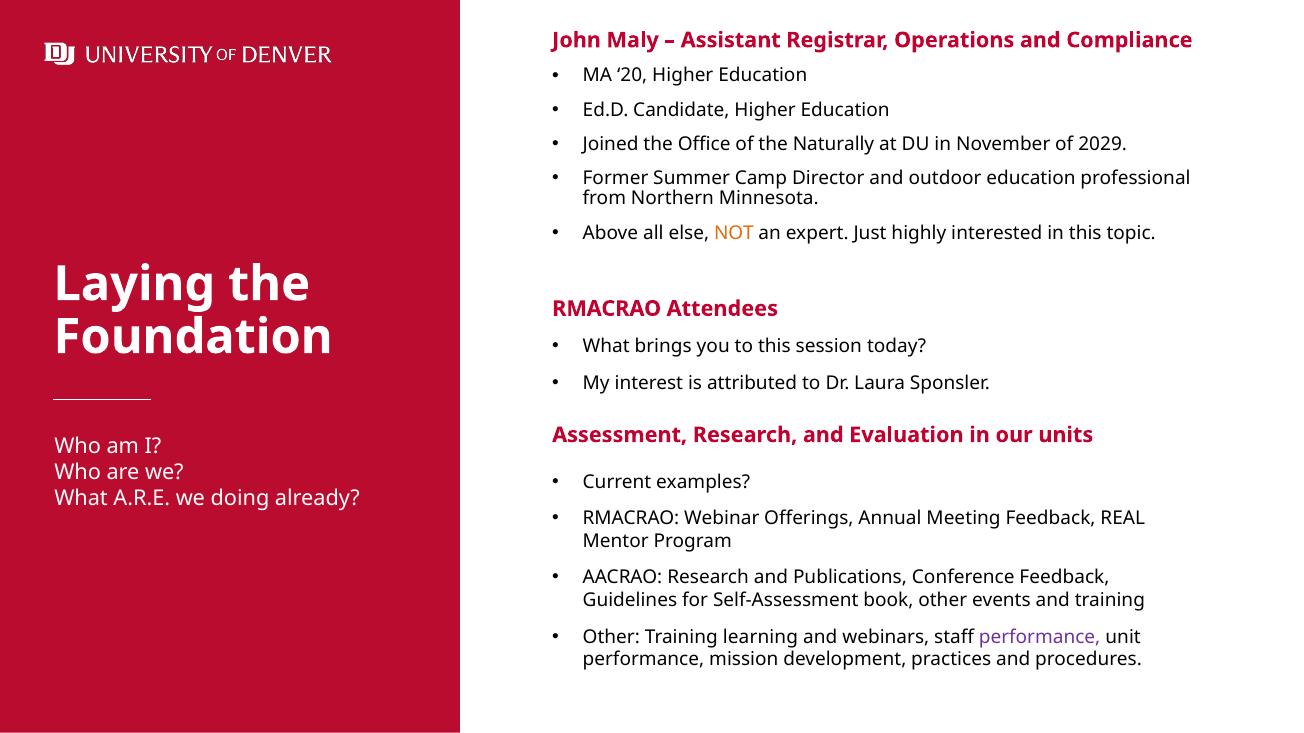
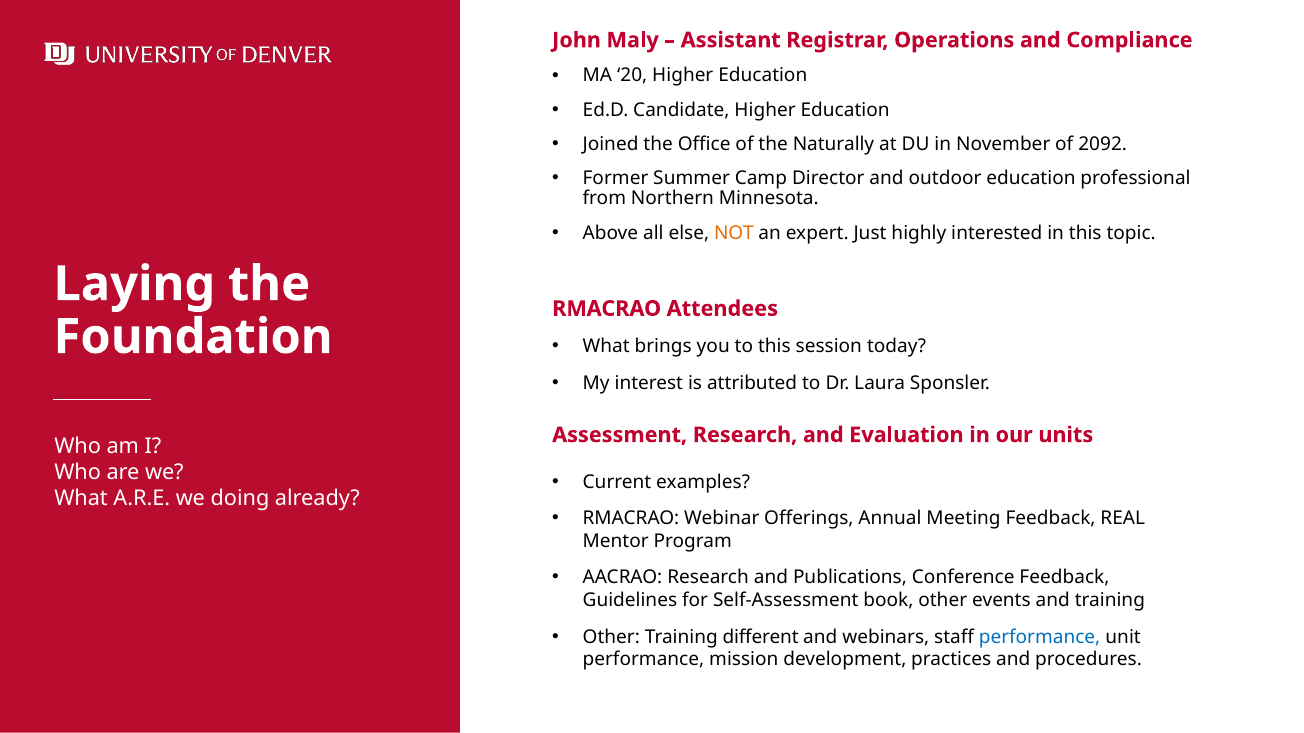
2029: 2029 -> 2092 (1103, 144)
learning: learning -> different (761, 637)
performance colour: purple -> blue (1040, 637)
